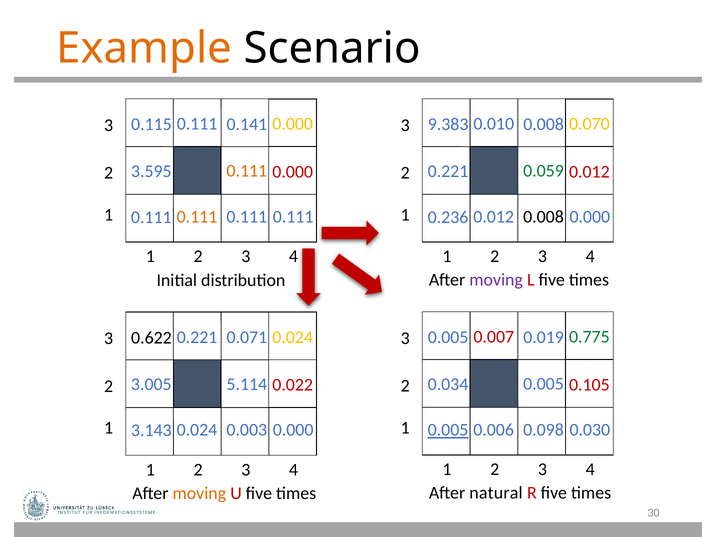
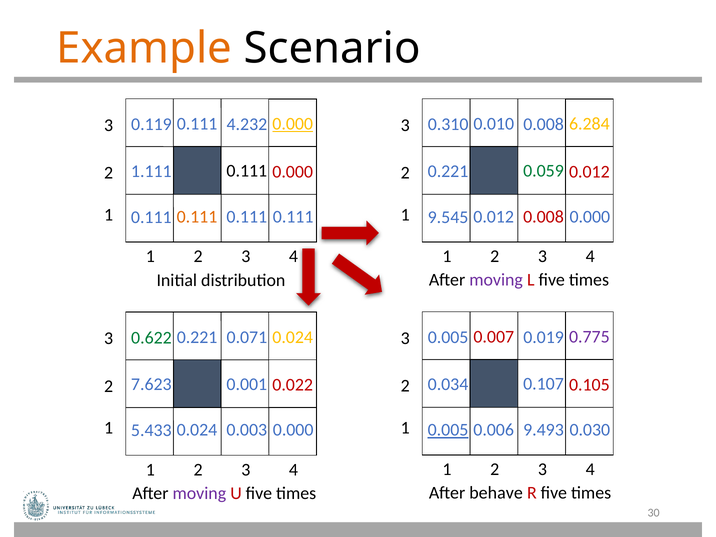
0.000 underline: none -> present (293, 124)
0.070: 0.070 -> 6.284 (589, 124)
0.115: 0.115 -> 0.119 (151, 124)
0.141: 0.141 -> 4.232 (247, 124)
9.383: 9.383 -> 0.310 (448, 124)
0.111 colour: orange -> black (247, 171)
3.595: 3.595 -> 1.111 (151, 171)
0.236: 0.236 -> 9.545 (448, 217)
0.008 colour: black -> red (544, 217)
0.775 colour: green -> purple (589, 337)
0.622 colour: black -> green (151, 338)
0.005: 0.005 -> 0.107 (544, 384)
5.114: 5.114 -> 0.001 (247, 384)
3.005: 3.005 -> 7.623 (151, 384)
0.098: 0.098 -> 9.493 (544, 430)
3.143: 3.143 -> 5.433 (151, 430)
natural: natural -> behave (496, 493)
moving colour: orange -> purple (199, 493)
